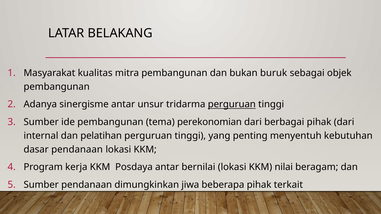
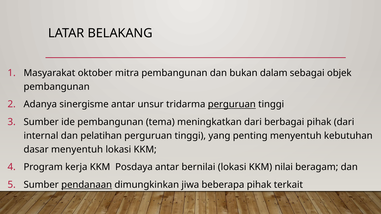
kualitas: kualitas -> oktober (95, 73)
buruk: buruk -> dalam (274, 73)
perekonomian: perekonomian -> meningkatkan (209, 122)
dasar pendanaan: pendanaan -> menyentuh (77, 150)
pendanaan underline: none -> present (87, 185)
